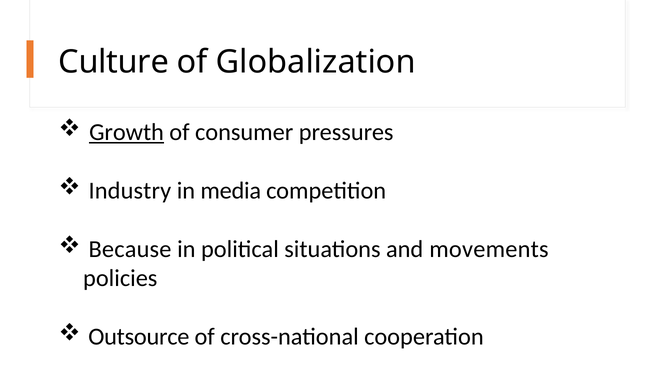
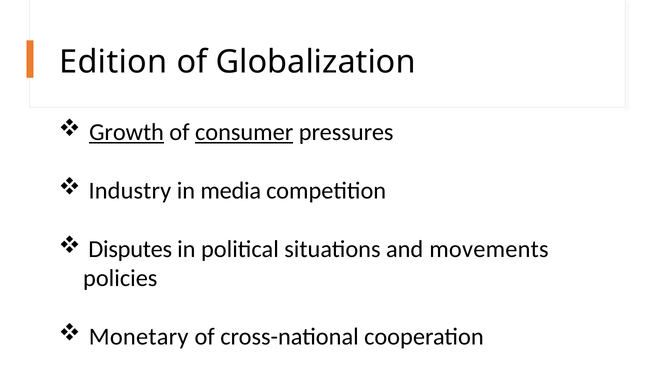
Culture: Culture -> Edition (113, 62)
consumer underline: none -> present (244, 132)
Because: Because -> Disputes (130, 249)
Outsource: Outsource -> Monetary (139, 337)
